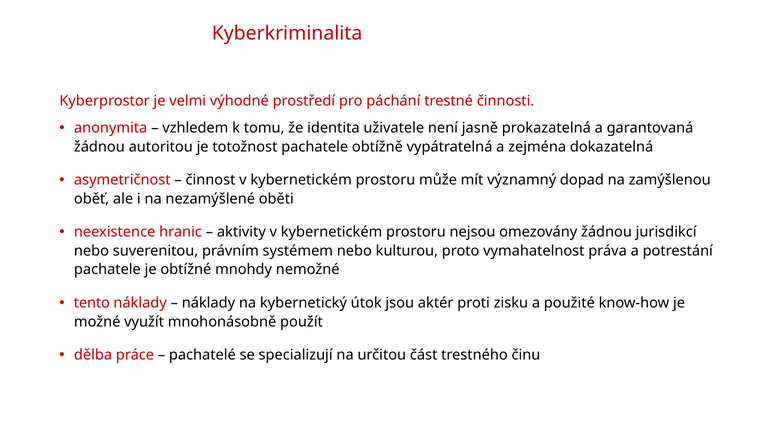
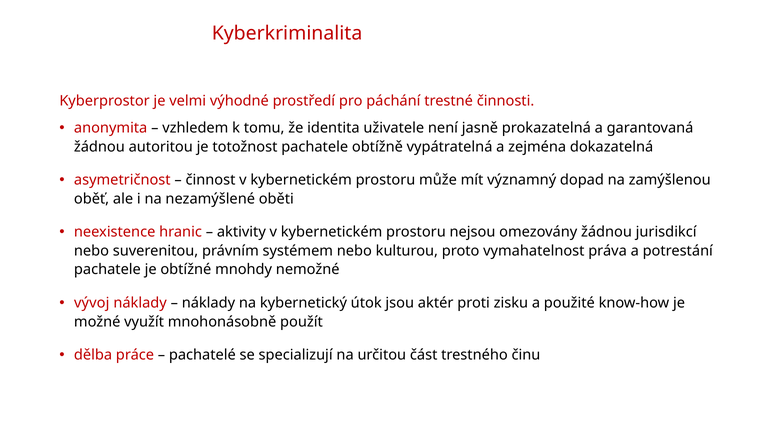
tento: tento -> vývoj (92, 303)
